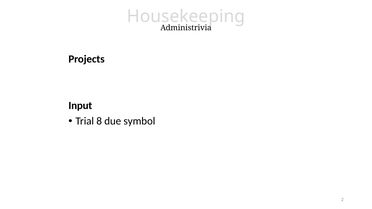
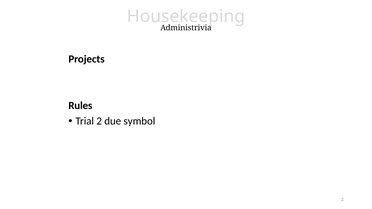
Input: Input -> Rules (80, 106)
Trial 8: 8 -> 2 (99, 121)
